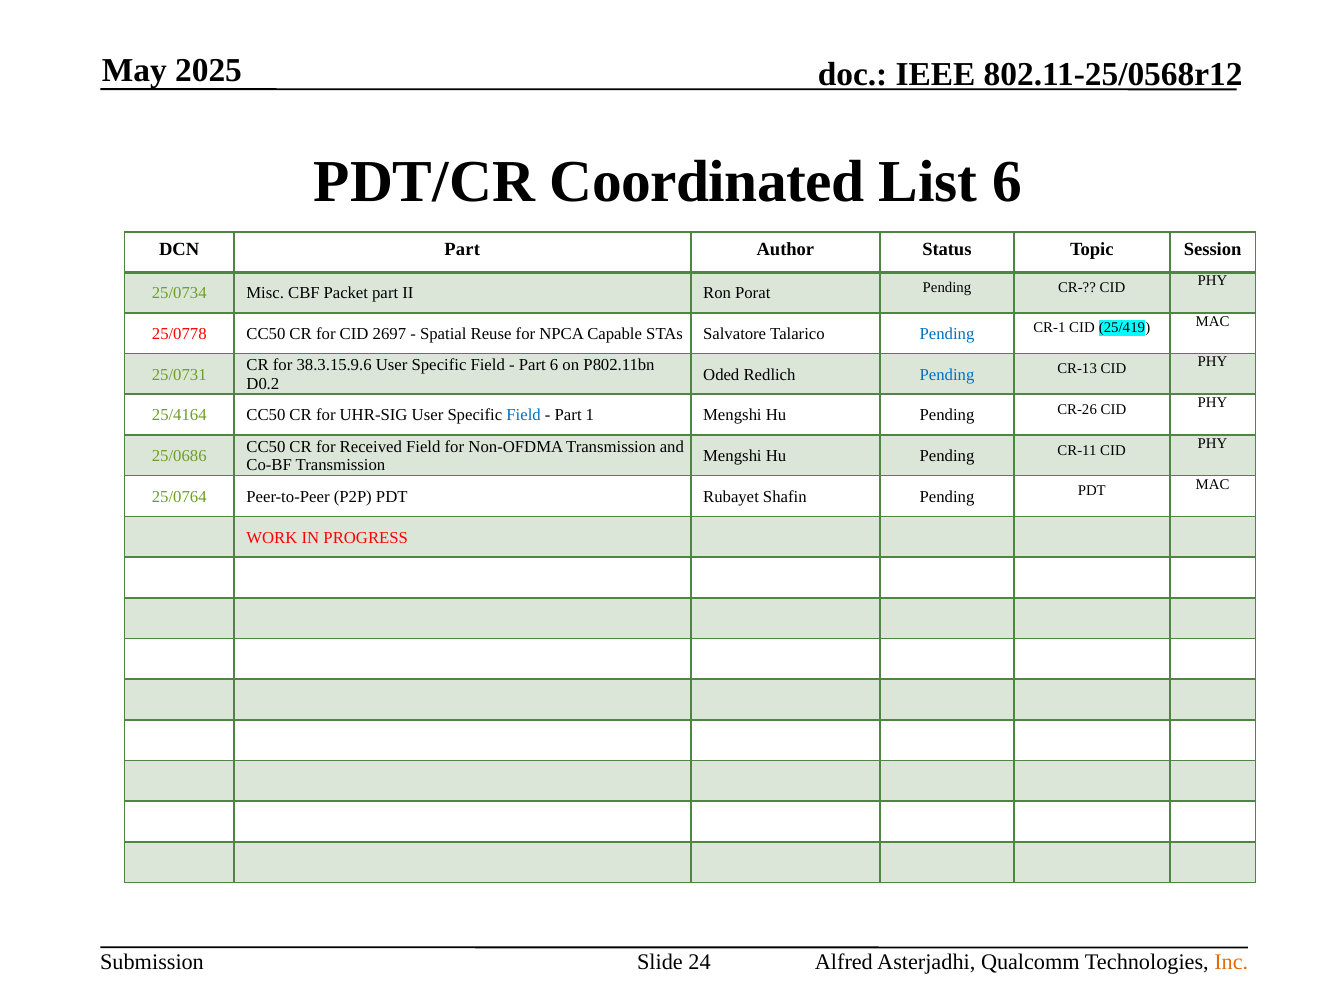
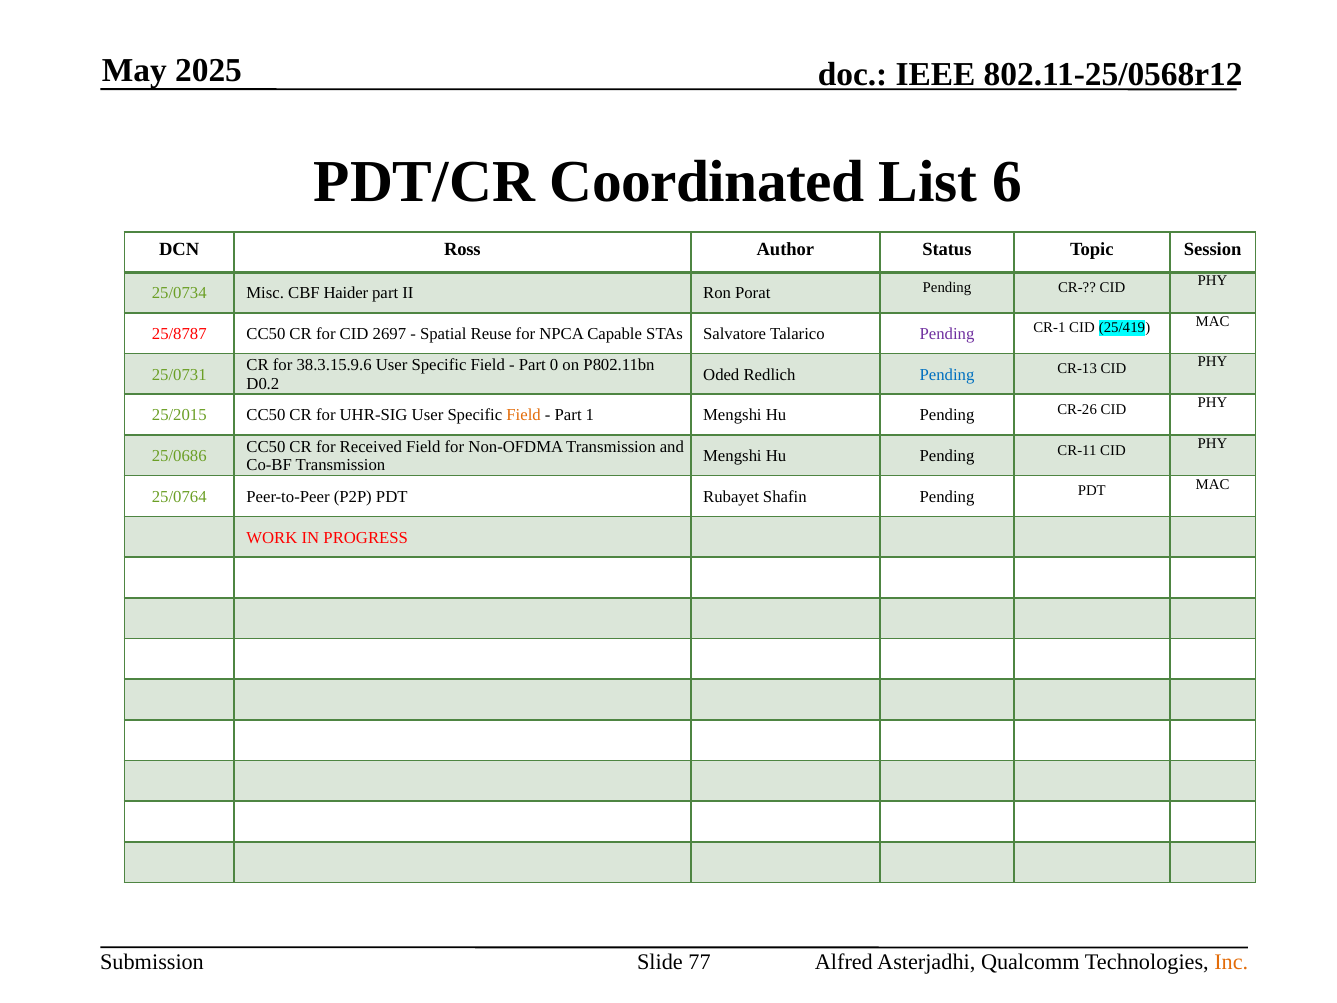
DCN Part: Part -> Ross (462, 249)
Packet: Packet -> Haider (346, 293)
25/0778: 25/0778 -> 25/8787 (179, 334)
Pending colour: blue -> purple (947, 334)
Part 6: 6 -> 0 (554, 365)
25/4164: 25/4164 -> 25/2015 (179, 415)
Field colour: blue -> orange (524, 415)
24: 24 -> 77 (700, 962)
